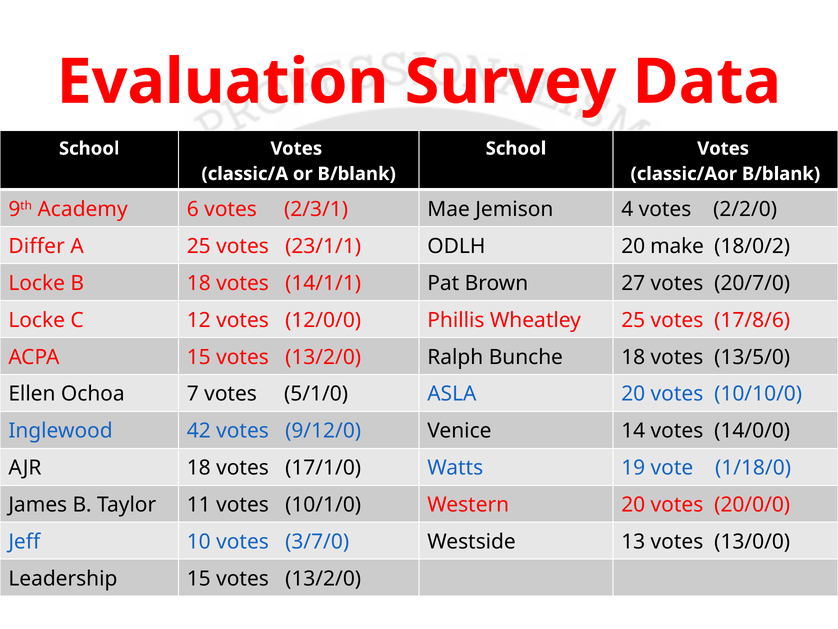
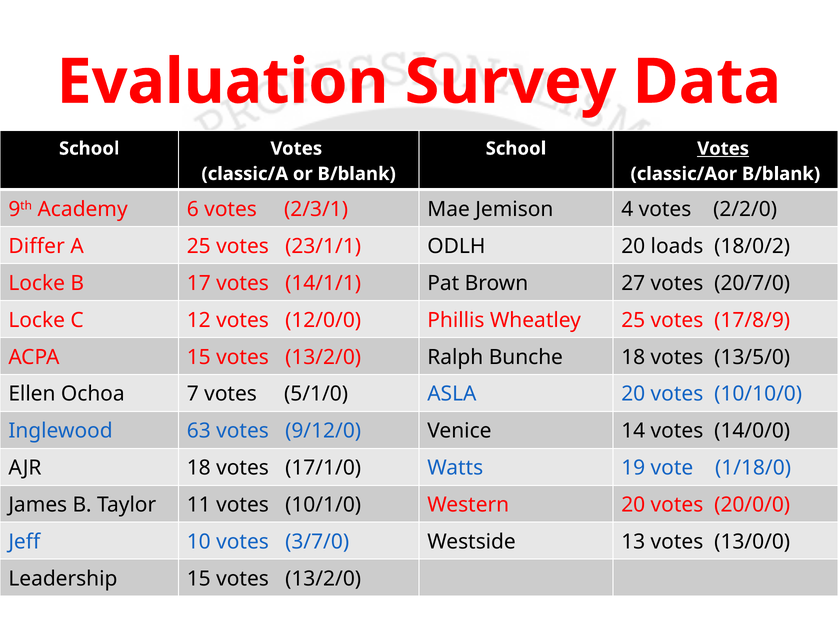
Votes underline: none -> present (723, 148)
make: make -> loads (677, 246)
B 18: 18 -> 17 (199, 283)
17/8/6: 17/8/6 -> 17/8/9 (752, 320)
42: 42 -> 63 (199, 431)
